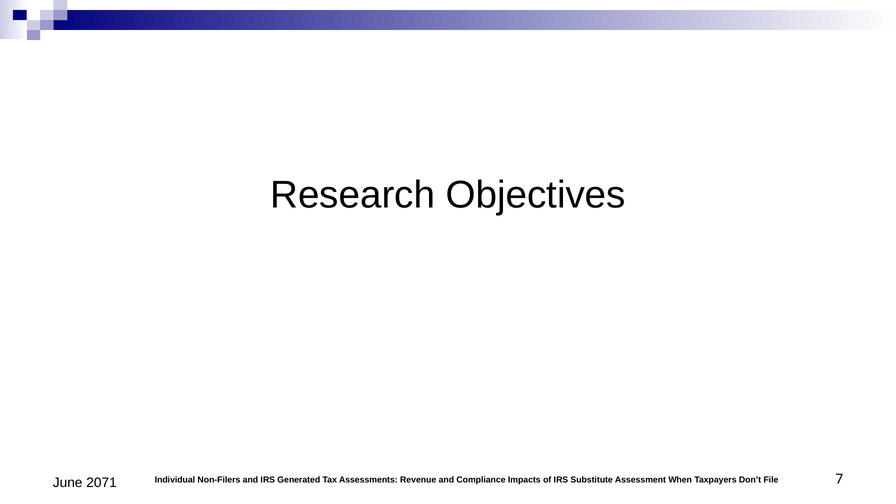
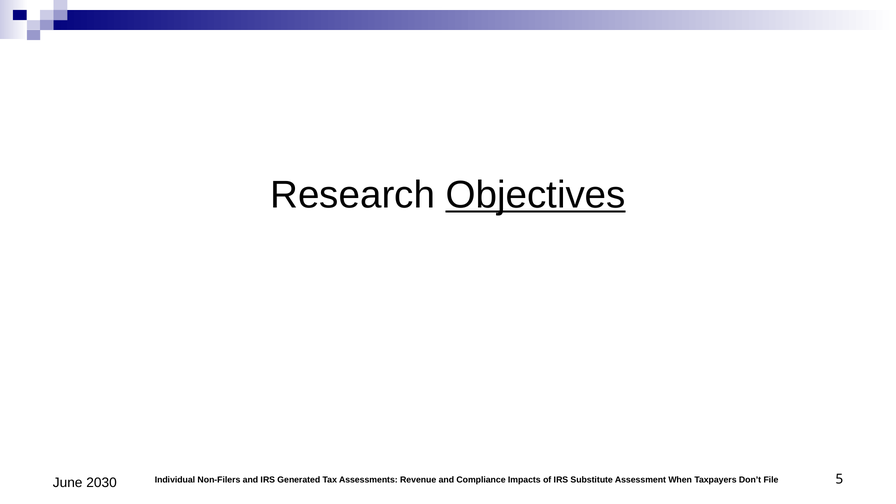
Objectives underline: none -> present (536, 195)
7: 7 -> 5 (839, 479)
2071: 2071 -> 2030 (102, 483)
